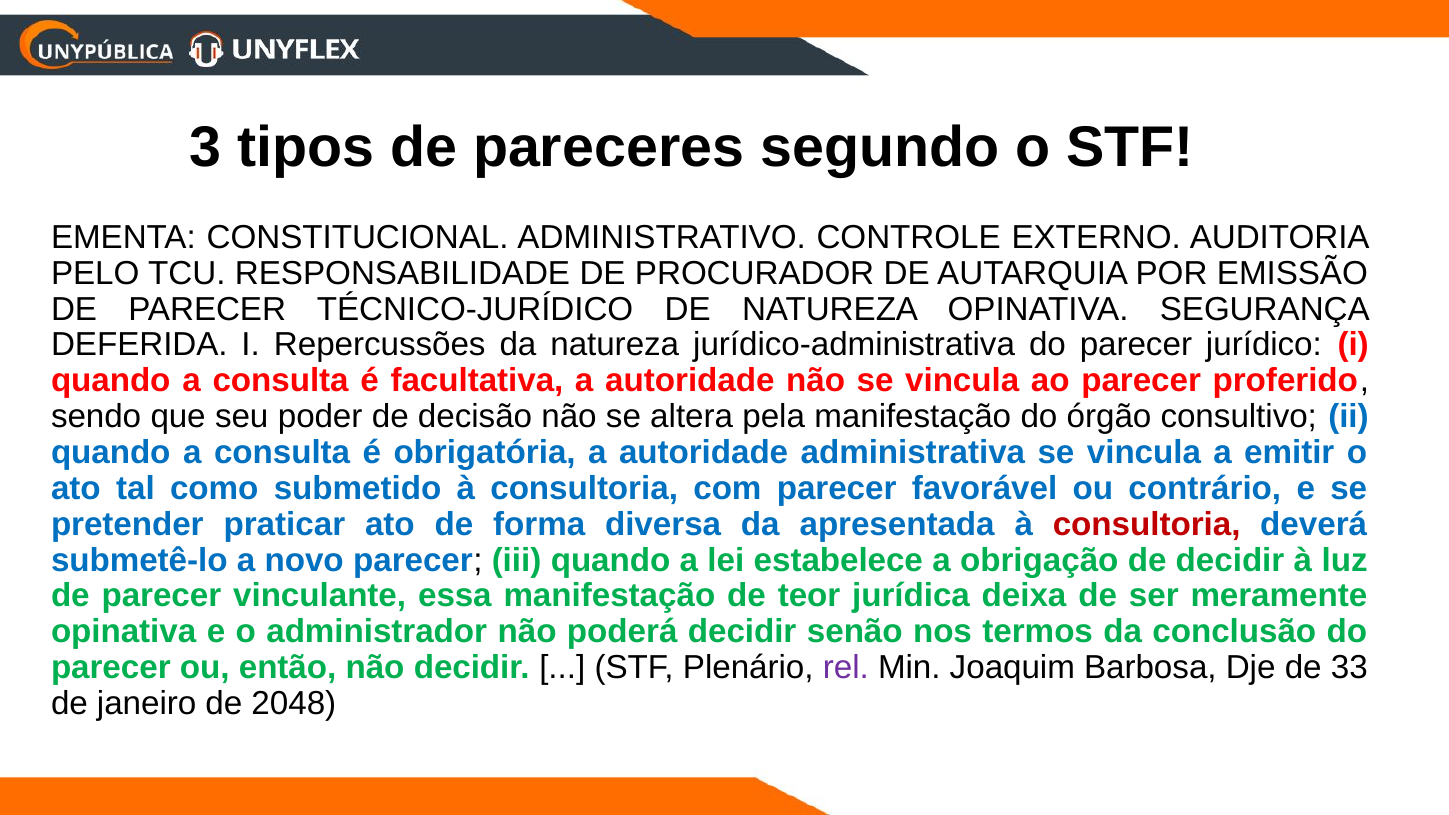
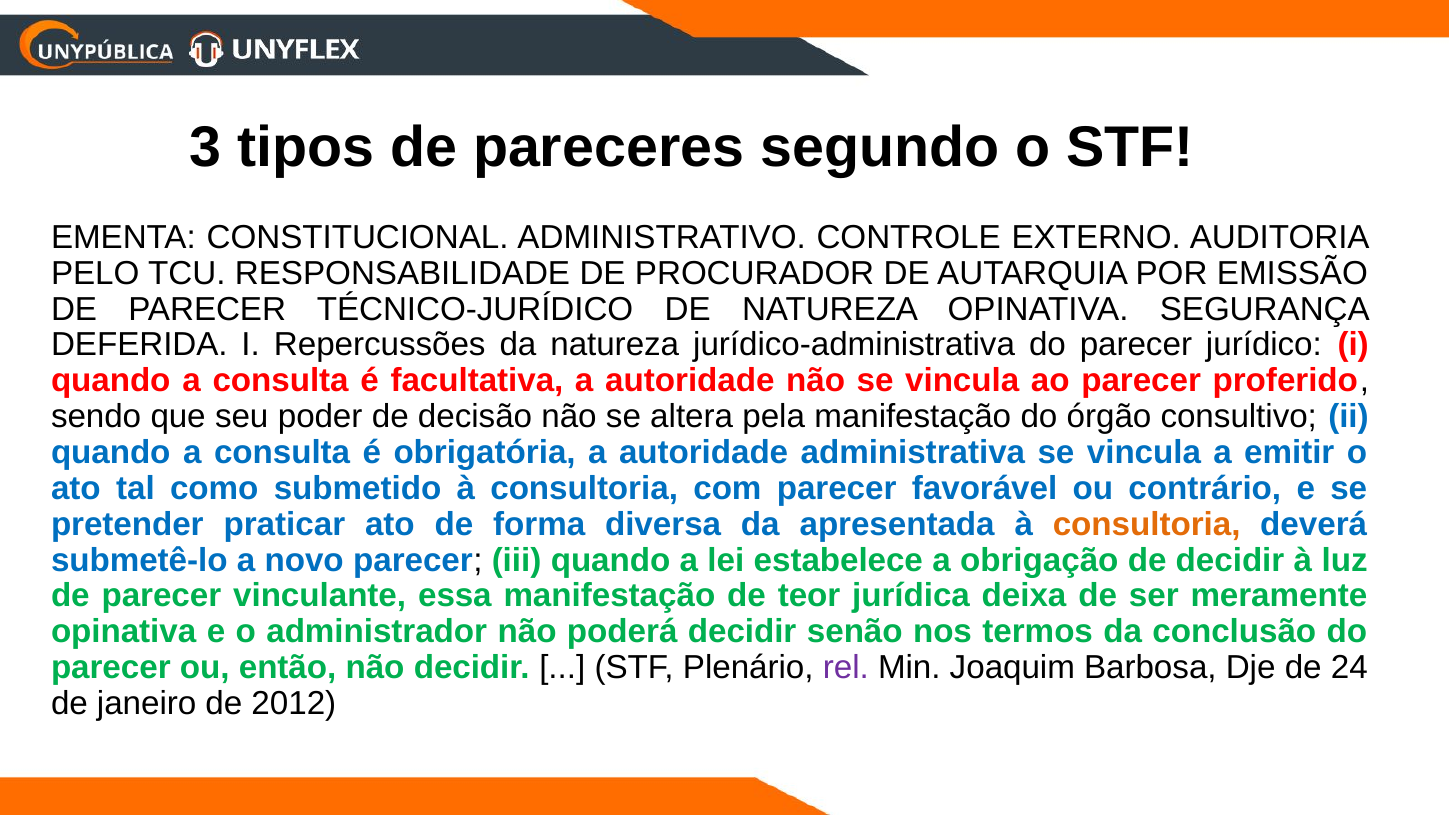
consultoria colour: red -> orange (1147, 524)
33: 33 -> 24 (1349, 668)
2048: 2048 -> 2012 (294, 704)
